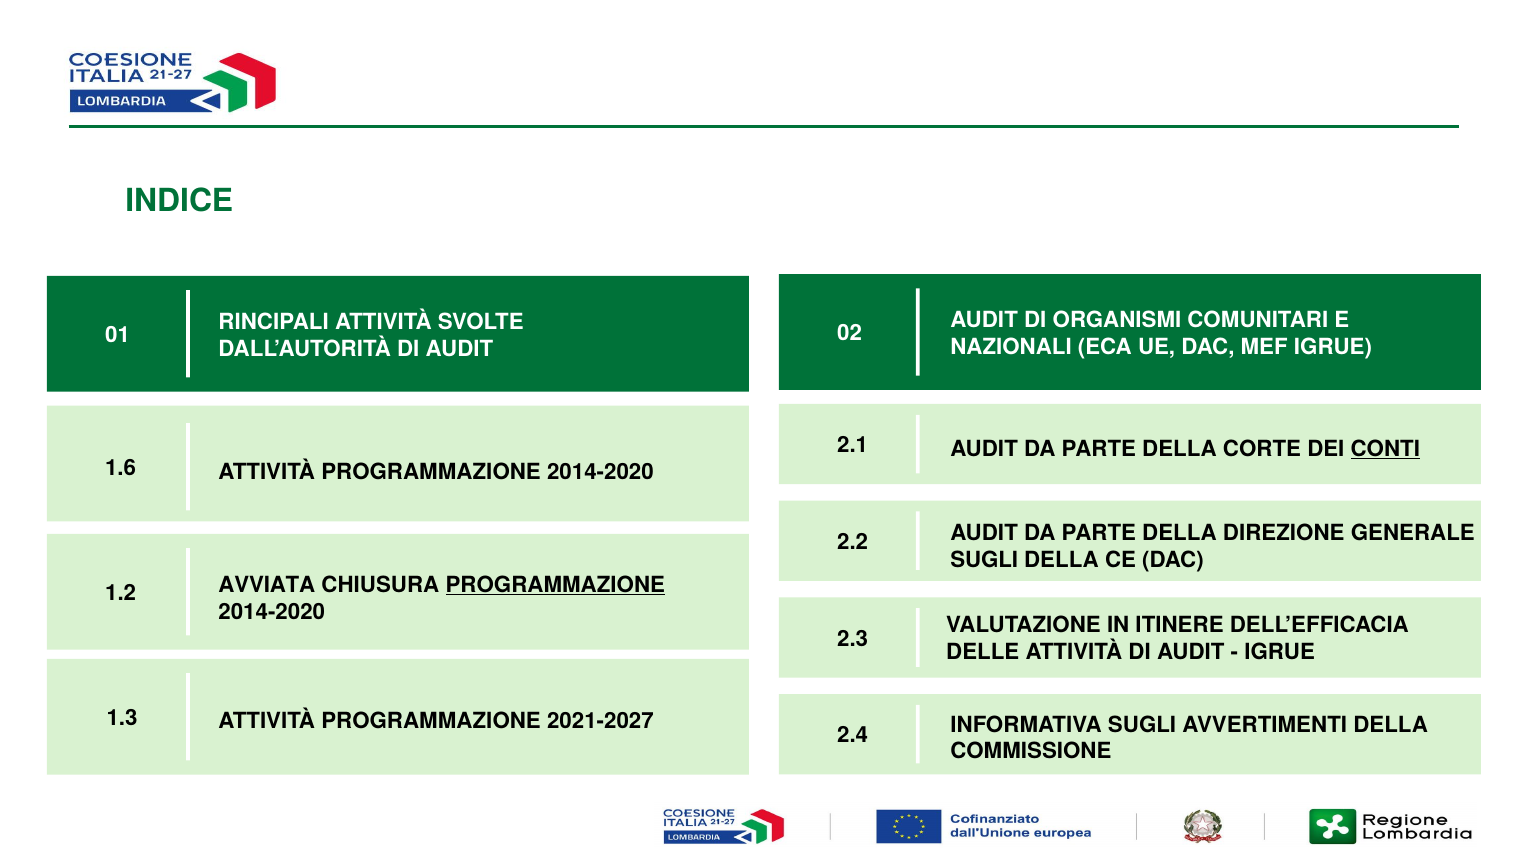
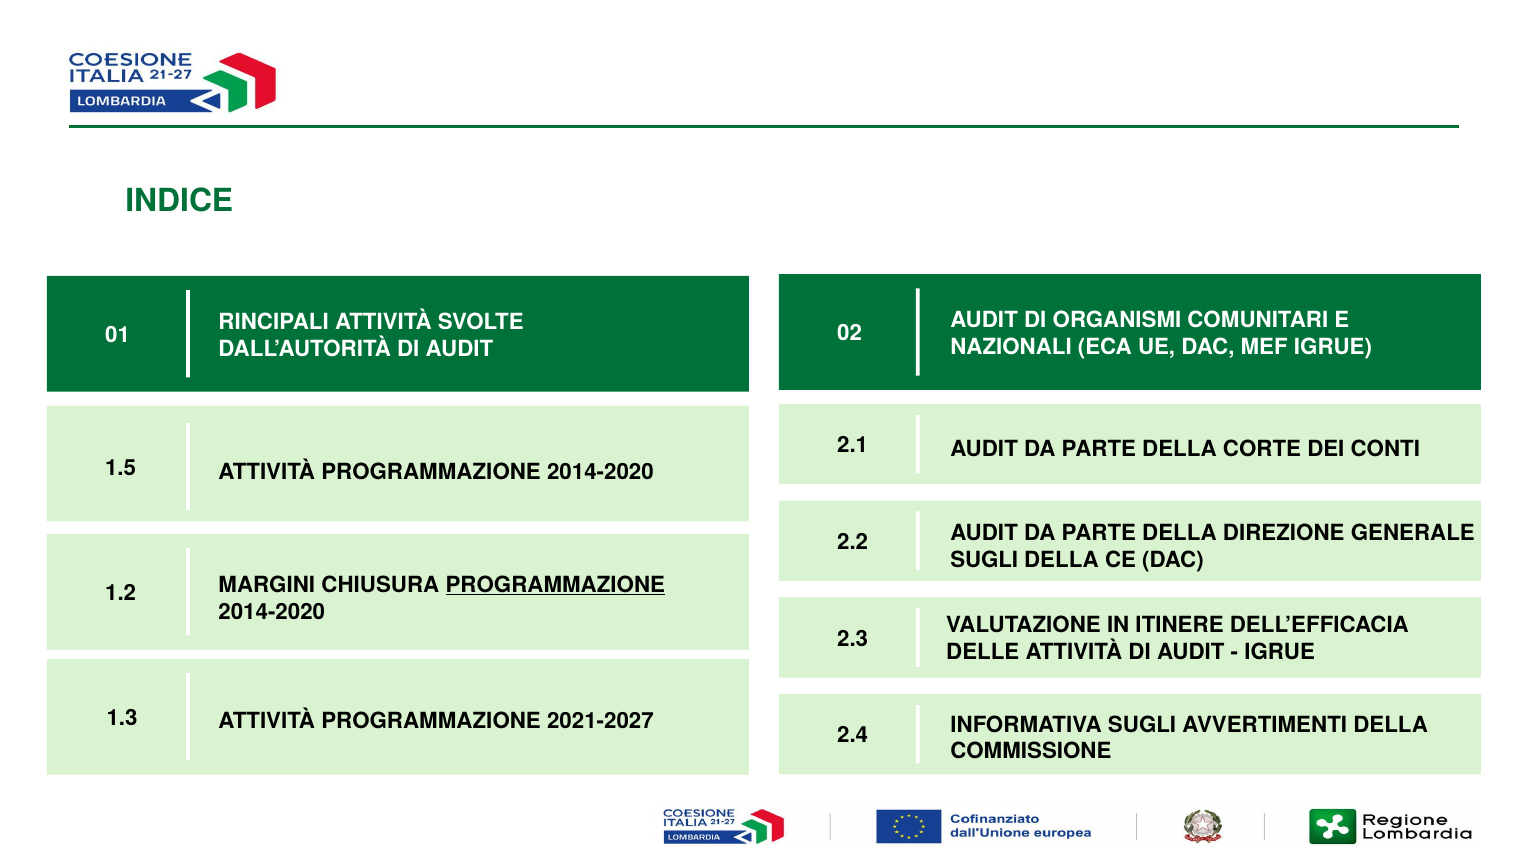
CONTI underline: present -> none (1385, 449)
1.6: 1.6 -> 1.5 (121, 468)
AVVIATA: AVVIATA -> MARGINI (267, 585)
